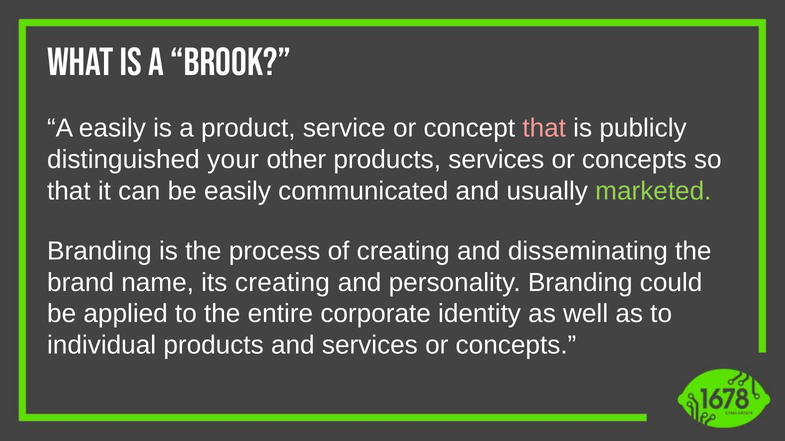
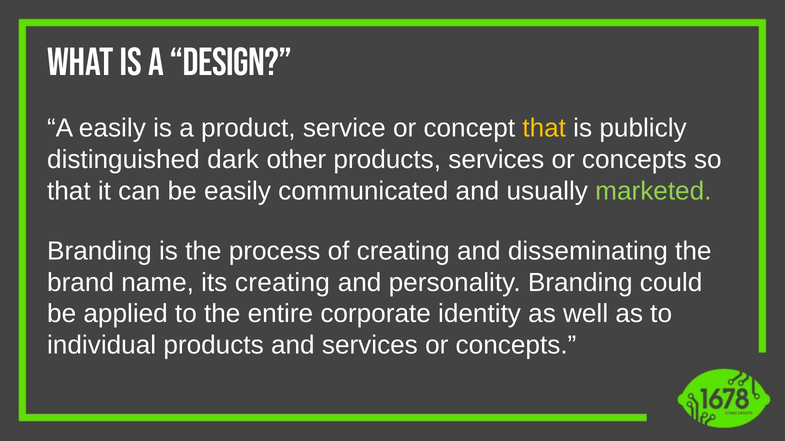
Brook: Brook -> Design (231, 63)
that colour: pink -> yellow (544, 128)
your: your -> dark (233, 160)
